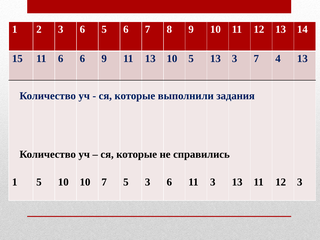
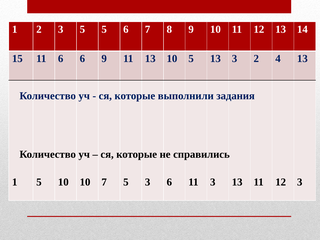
2 3 6: 6 -> 5 (82, 29)
3 7: 7 -> 2 (256, 59)
